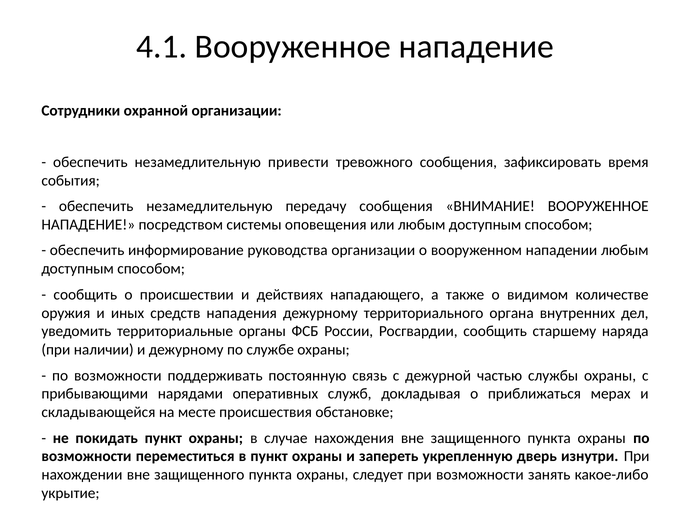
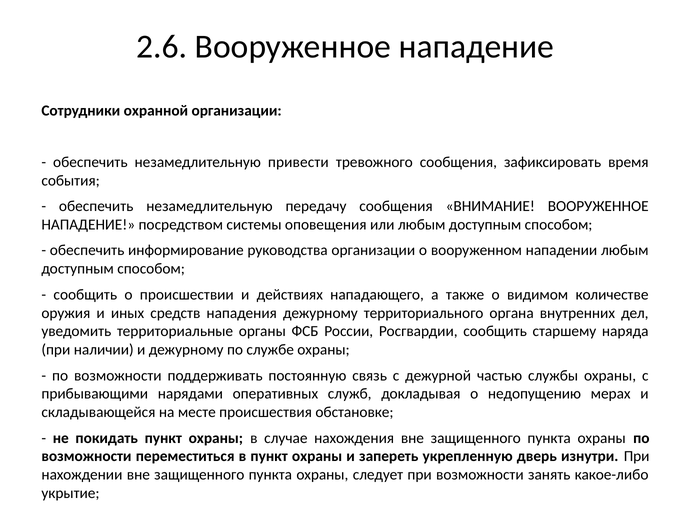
4.1: 4.1 -> 2.6 (162, 47)
приближаться: приближаться -> недопущению (534, 394)
